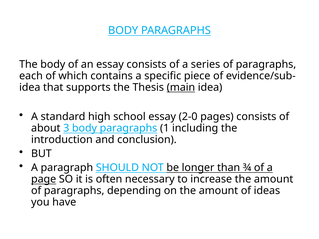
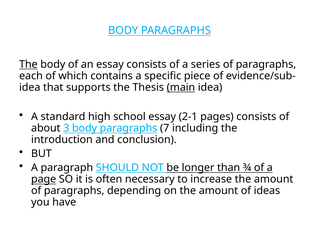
The underline: none -> present (28, 65)
2-0: 2-0 -> 2-1 (188, 117)
1: 1 -> 7 (165, 128)
